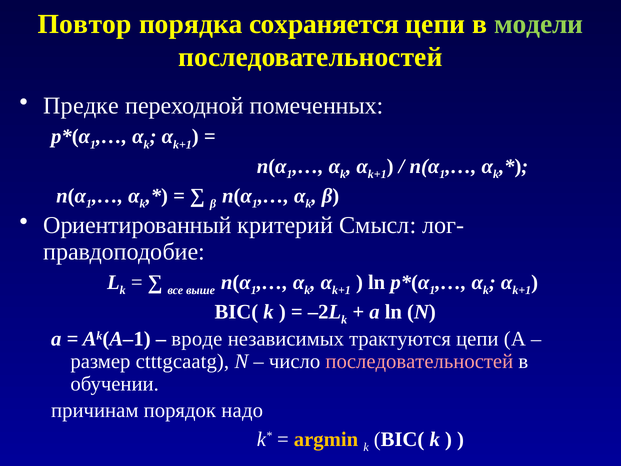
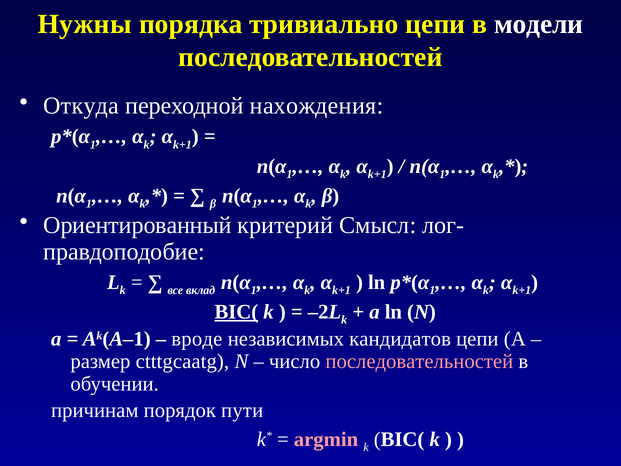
Повтор: Повтор -> Нужны (85, 24)
сохраняется: сохраняется -> тривиально (324, 24)
модели colour: light green -> white (539, 24)
Предке: Предке -> Откуда (81, 106)
помеченных: помеченных -> нахождения (317, 106)
выше: выше -> вклад (201, 290)
BIC( underline: none -> present (236, 312)
трактуются: трактуются -> кандидатов (400, 339)
надо: надо -> пути (242, 410)
argmin colour: yellow -> pink (326, 439)
